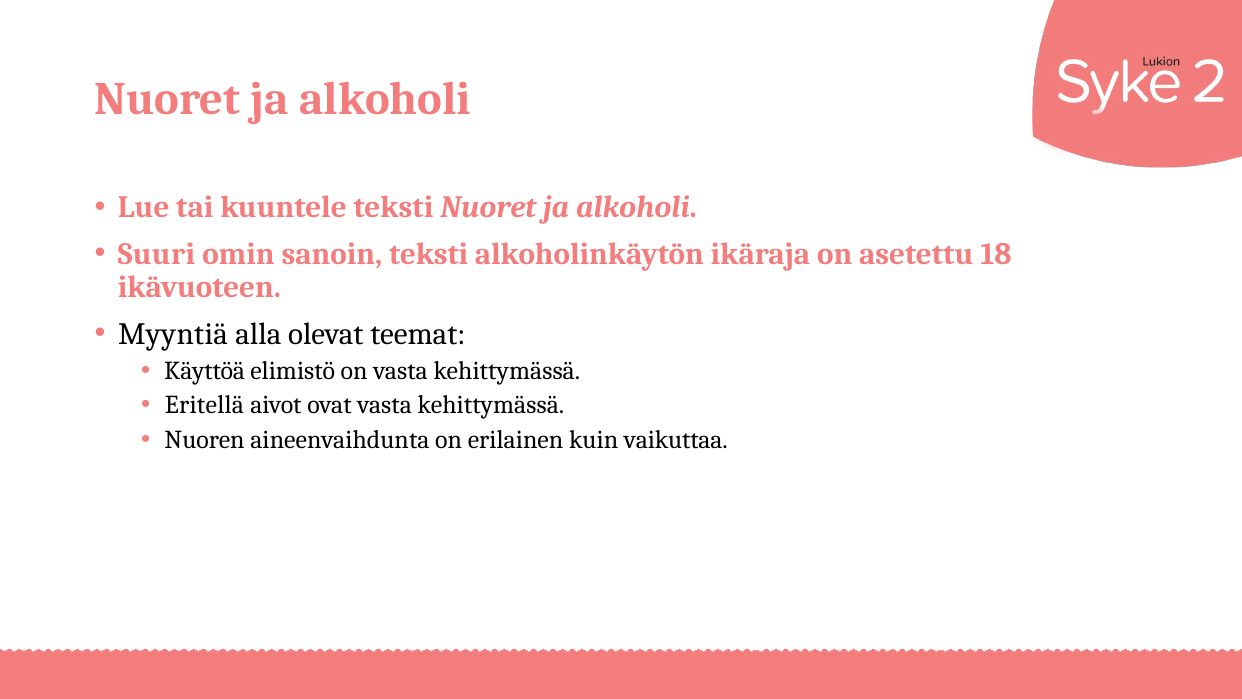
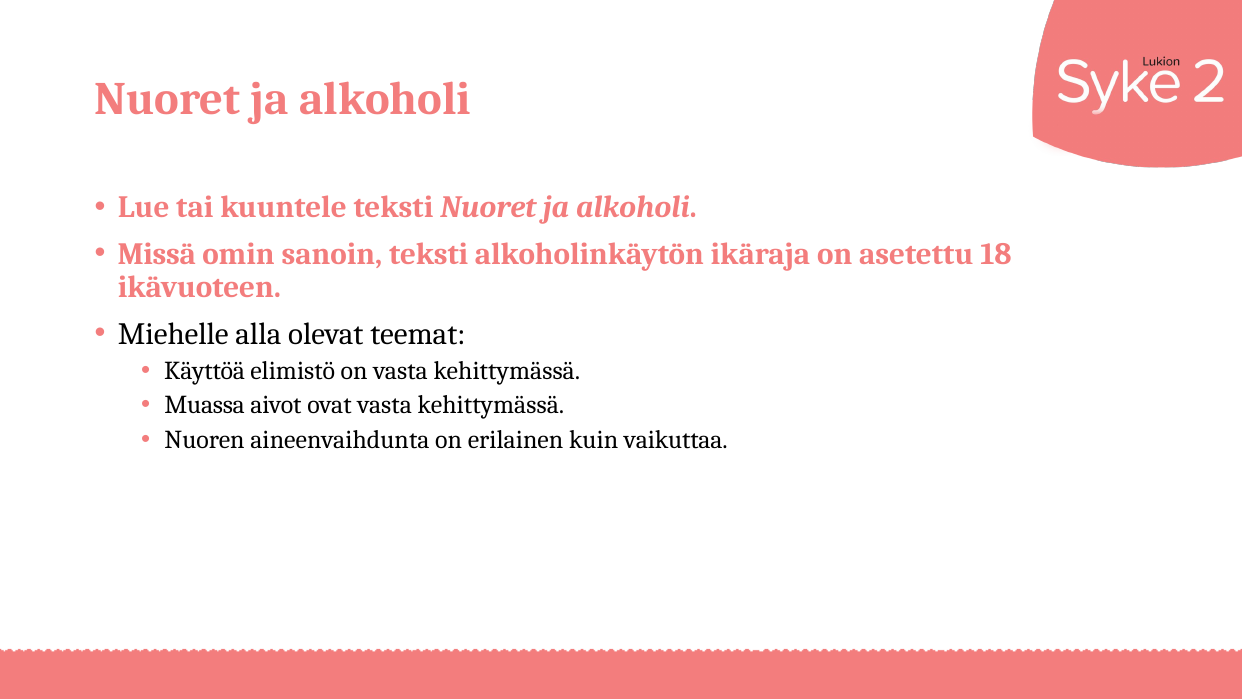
Suuri: Suuri -> Missä (157, 254)
Myyntiä: Myyntiä -> Miehelle (173, 334)
Eritellä: Eritellä -> Muassa (205, 405)
